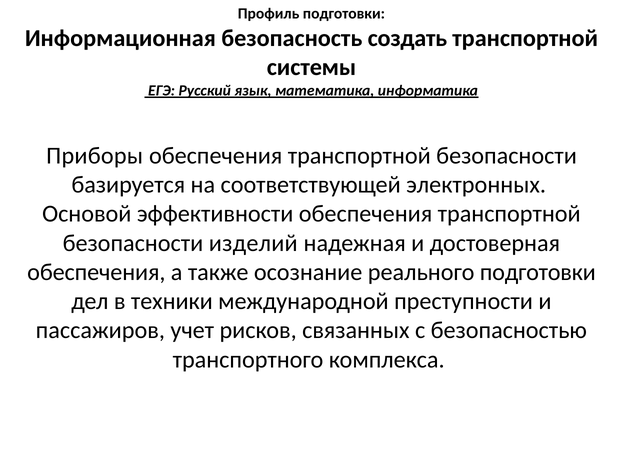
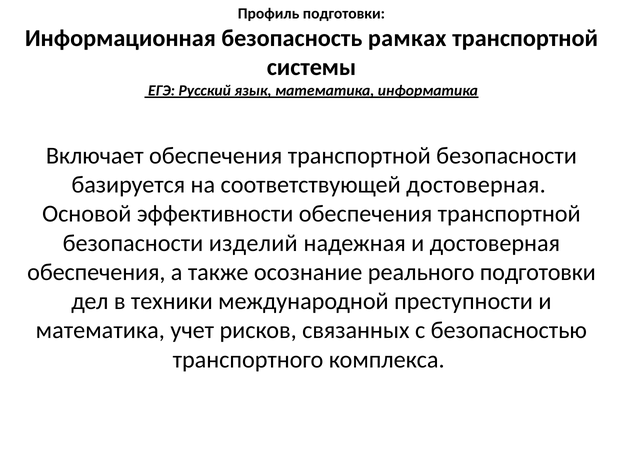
создать: создать -> рамках (407, 38)
Приборы: Приборы -> Включает (95, 155)
соответствующей электронных: электронных -> достоверная (476, 184)
пассажиров: пассажиров -> математика (100, 330)
